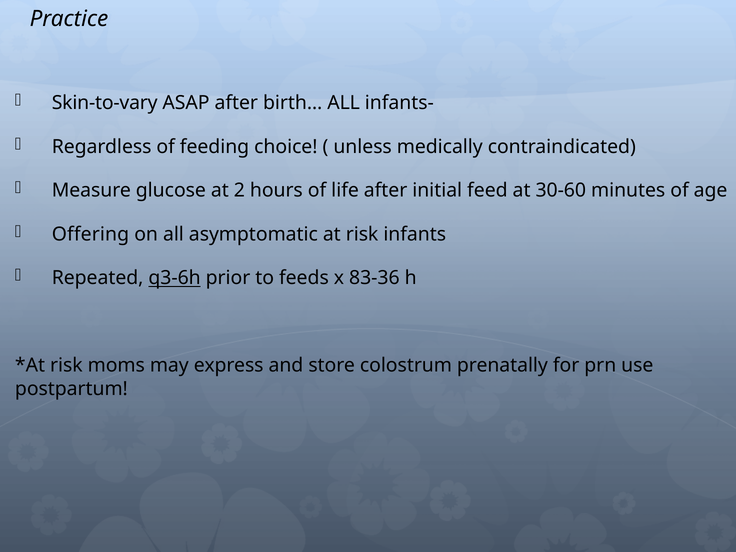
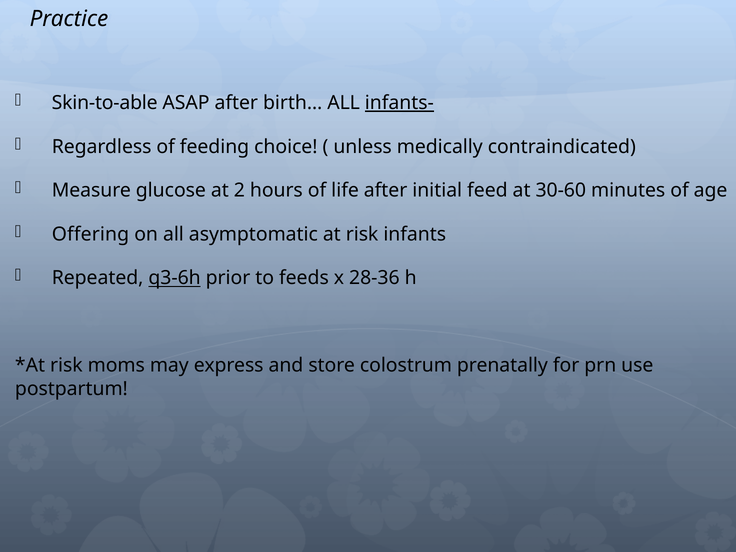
Skin-to-vary: Skin-to-vary -> Skin-to-able (105, 103)
infants- underline: none -> present (399, 103)
83-36: 83-36 -> 28-36 (374, 278)
